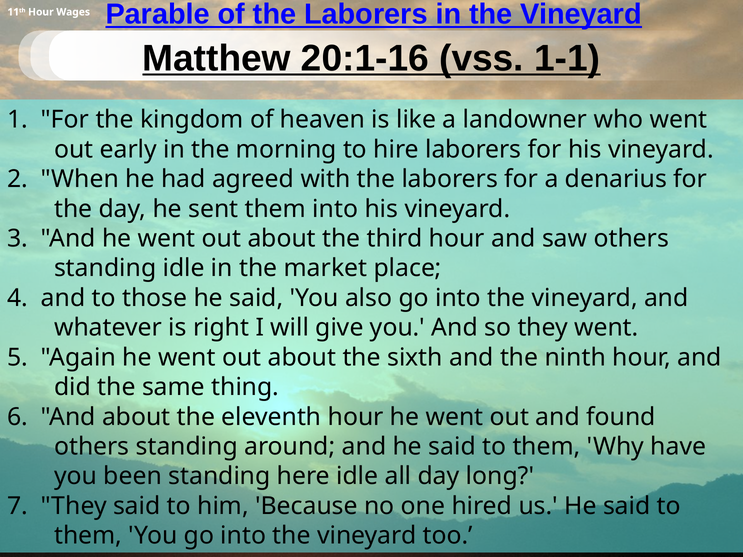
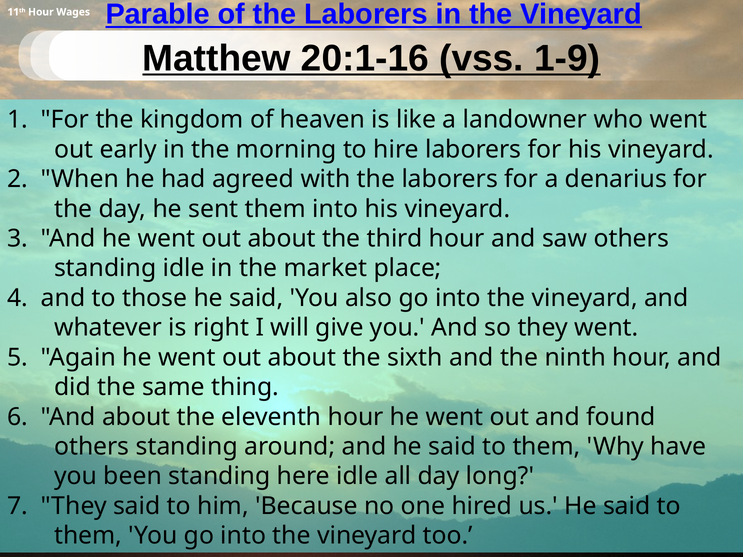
1-1: 1-1 -> 1-9 (567, 58)
